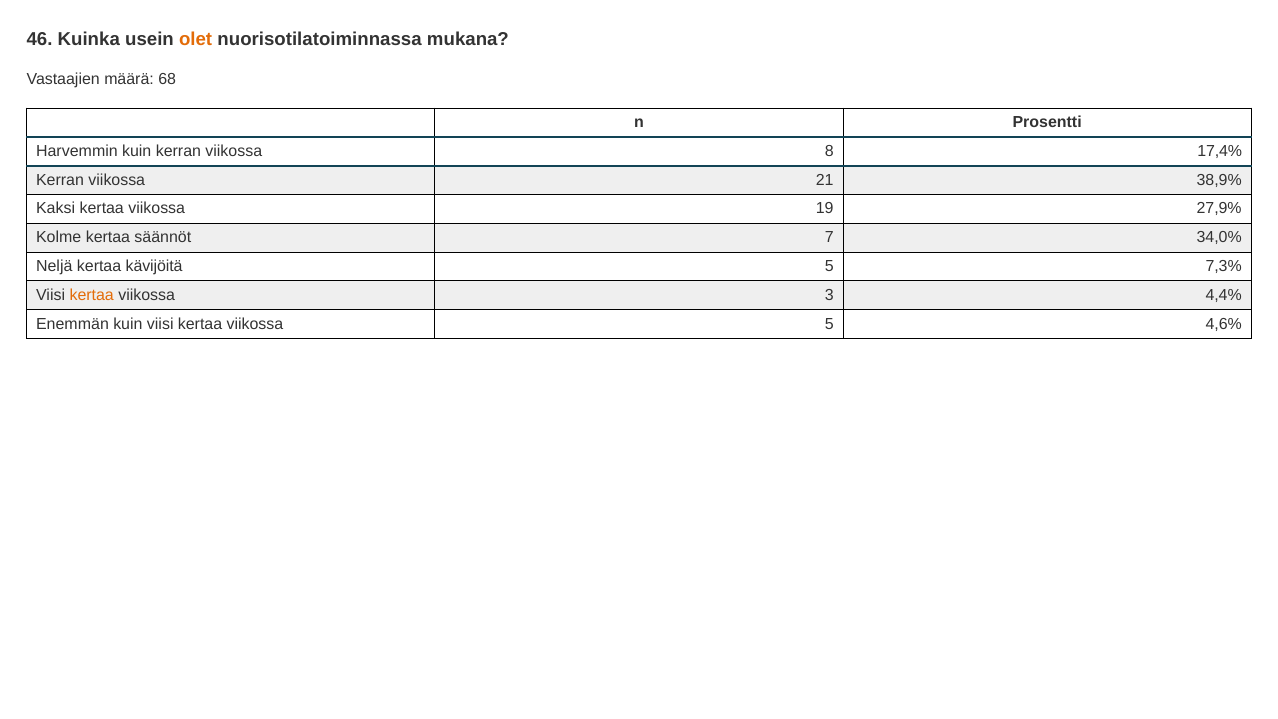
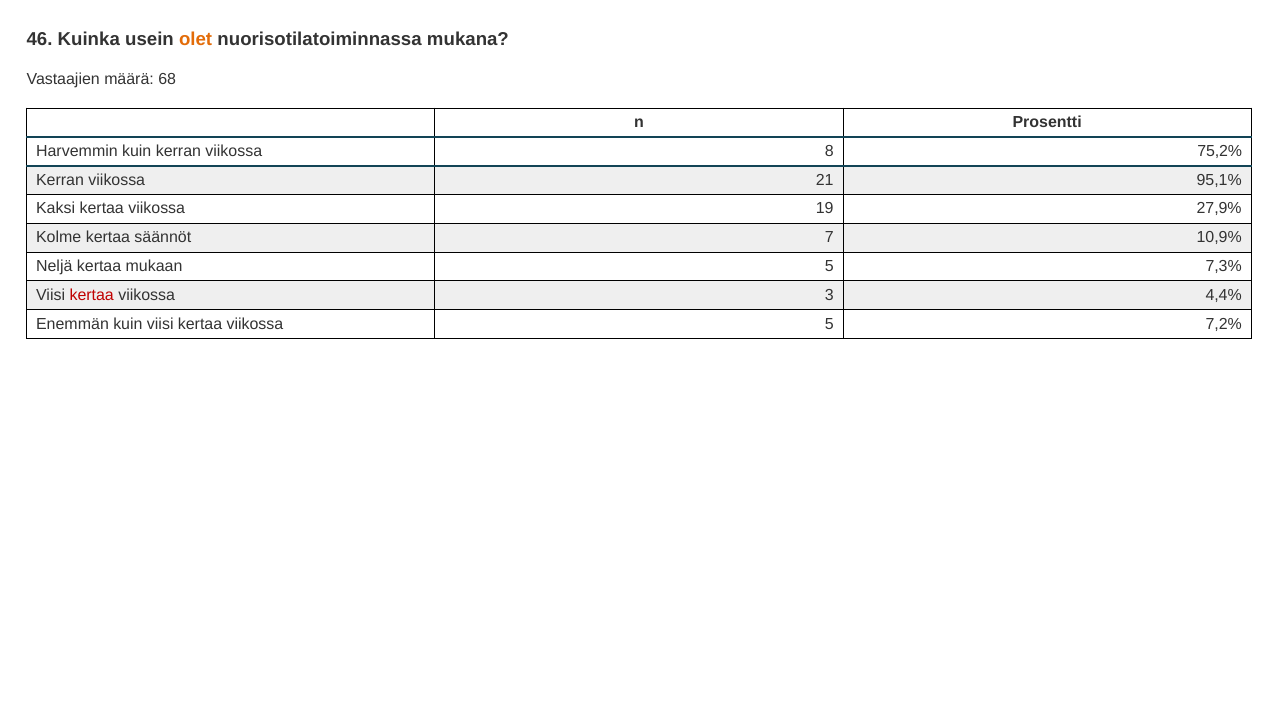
17,4%: 17,4% -> 75,2% (1220, 151)
38,9%: 38,9% -> 95,1% (1219, 180)
34,0%: 34,0% -> 10,9% (1219, 237)
kävijöitä: kävijöitä -> mukaan (154, 266)
kertaa colour: orange -> red (92, 295)
4,6%: 4,6% -> 7,2% (1224, 324)
